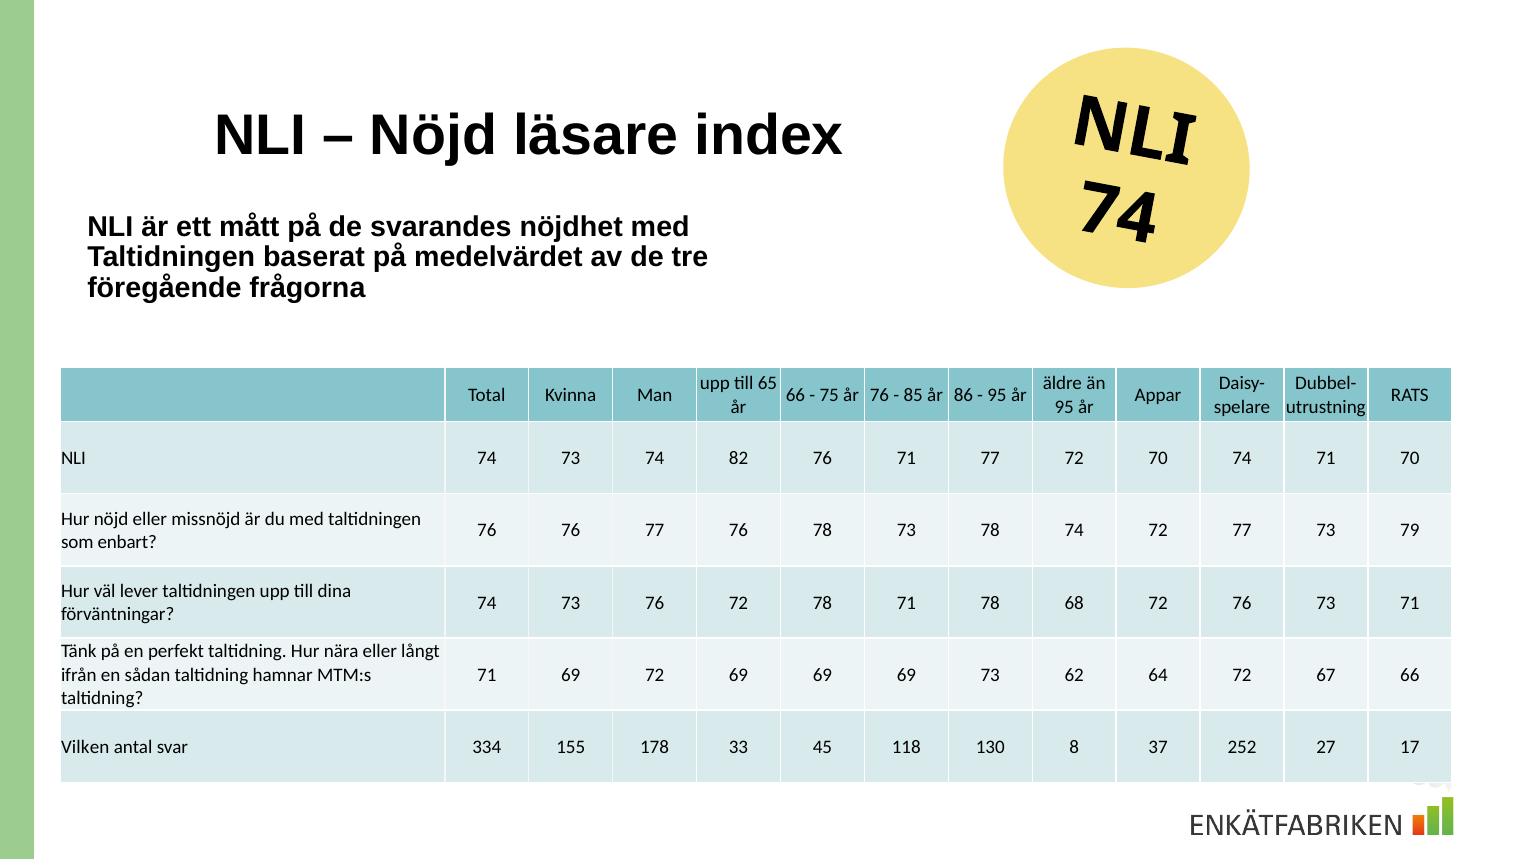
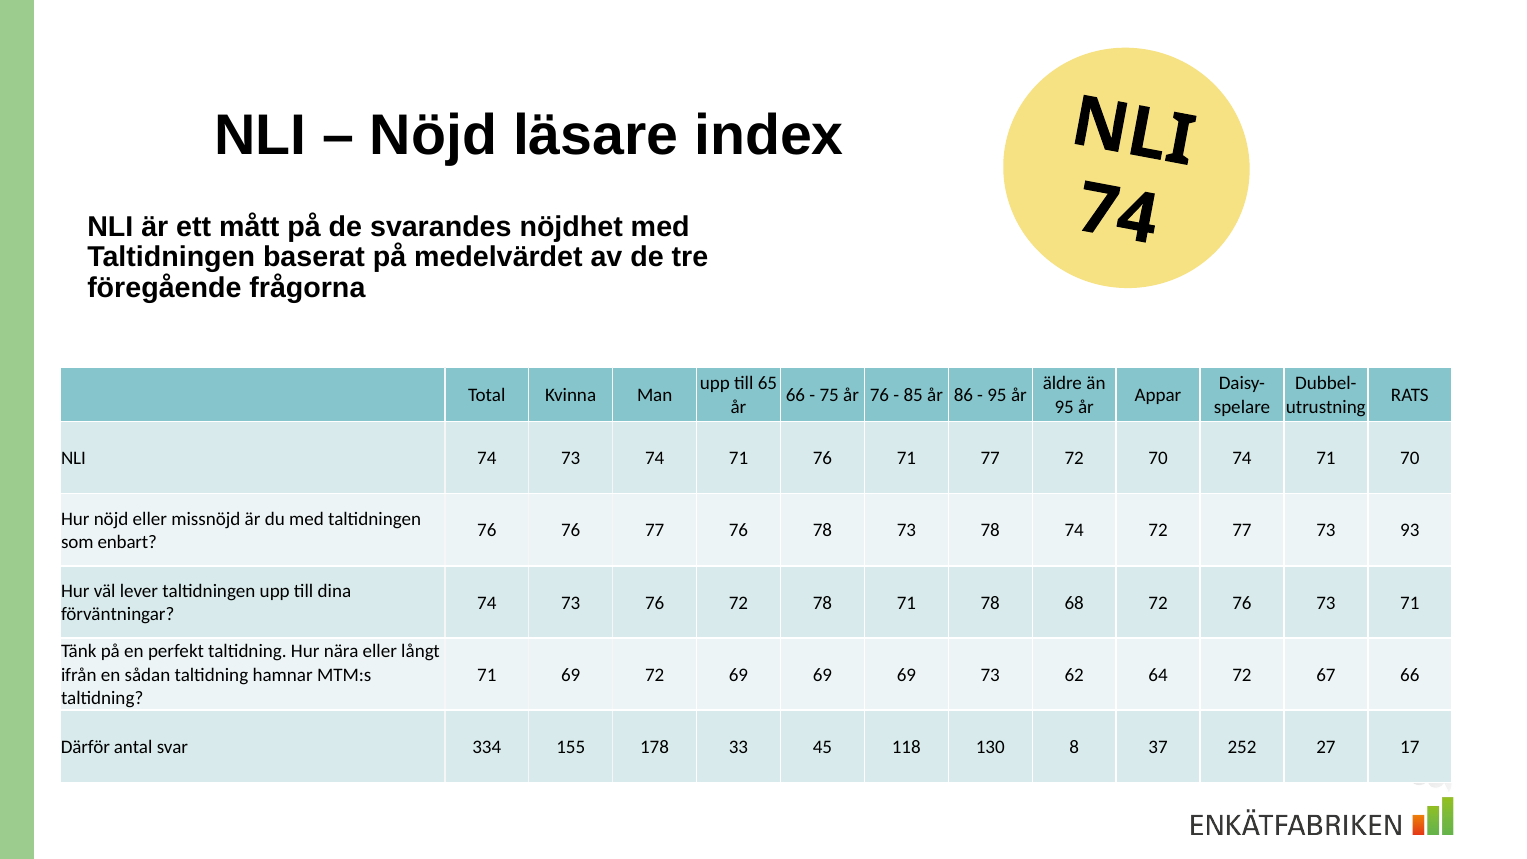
73 74 82: 82 -> 71 (739, 458)
79: 79 -> 93 (1410, 531)
Vilken: Vilken -> Därför (85, 747)
